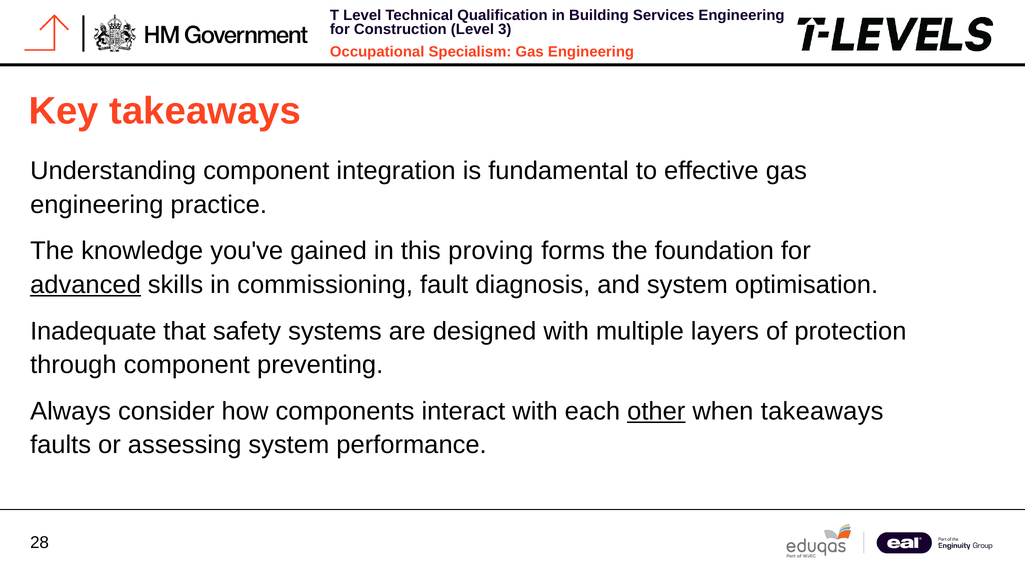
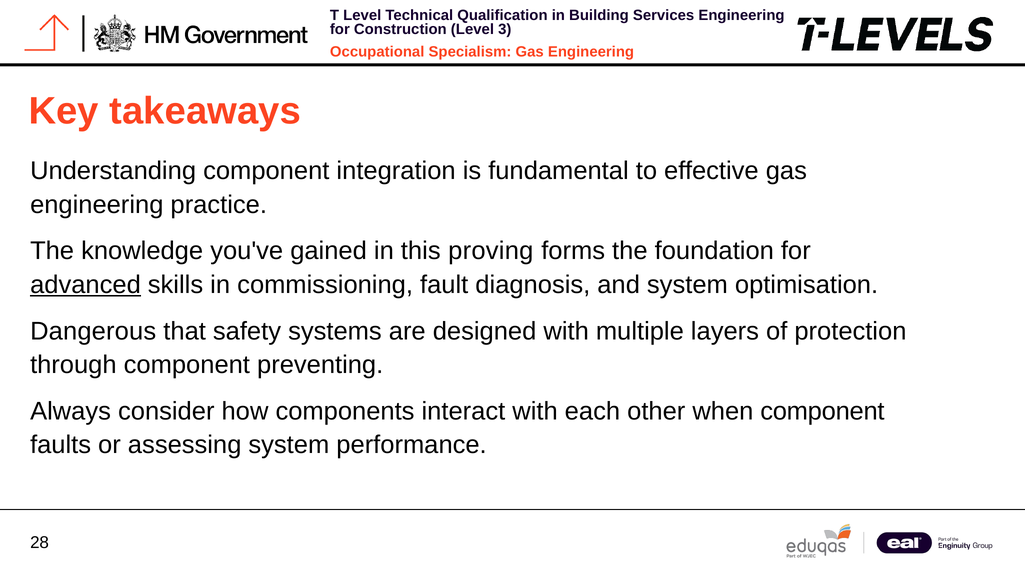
Inadequate: Inadequate -> Dangerous (93, 331)
other underline: present -> none (656, 411)
when takeaways: takeaways -> component (822, 411)
